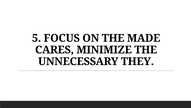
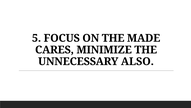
THEY: THEY -> ALSO (137, 61)
